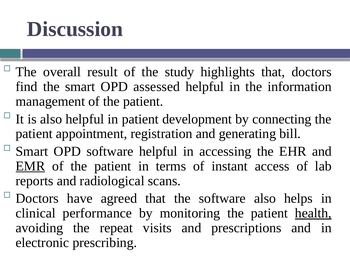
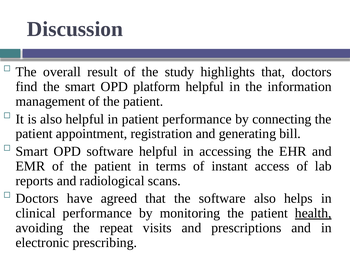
assessed: assessed -> platform (157, 87)
patient development: development -> performance (197, 119)
EMR underline: present -> none (30, 166)
